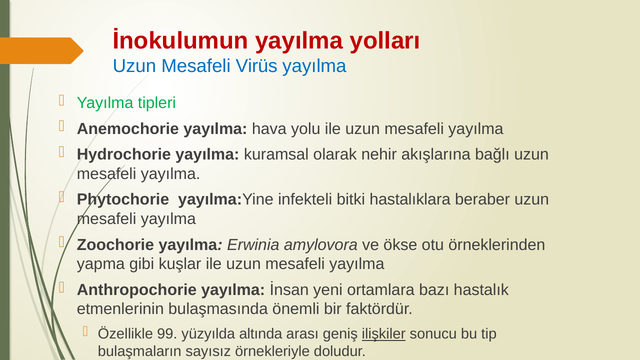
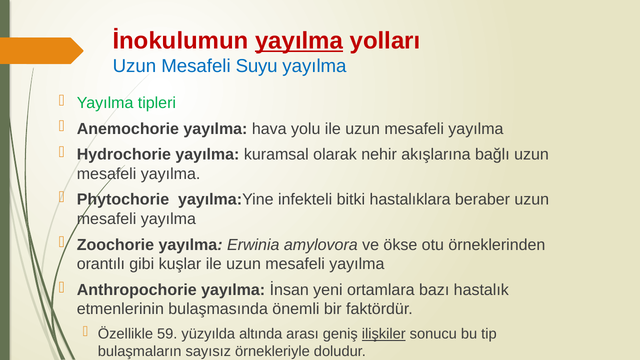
yayılma underline: none -> present (299, 41)
Virüs: Virüs -> Suyu (257, 66)
yapma: yapma -> orantılı (101, 264)
99: 99 -> 59 (167, 334)
